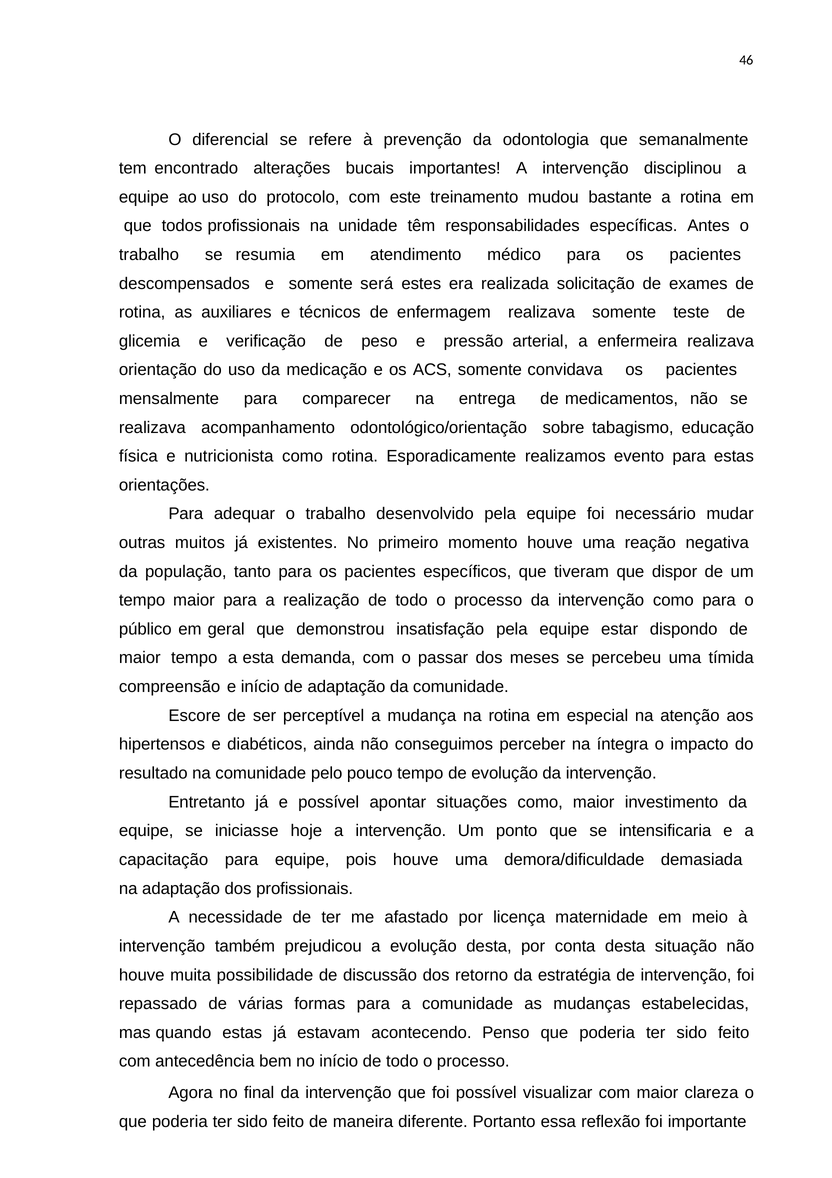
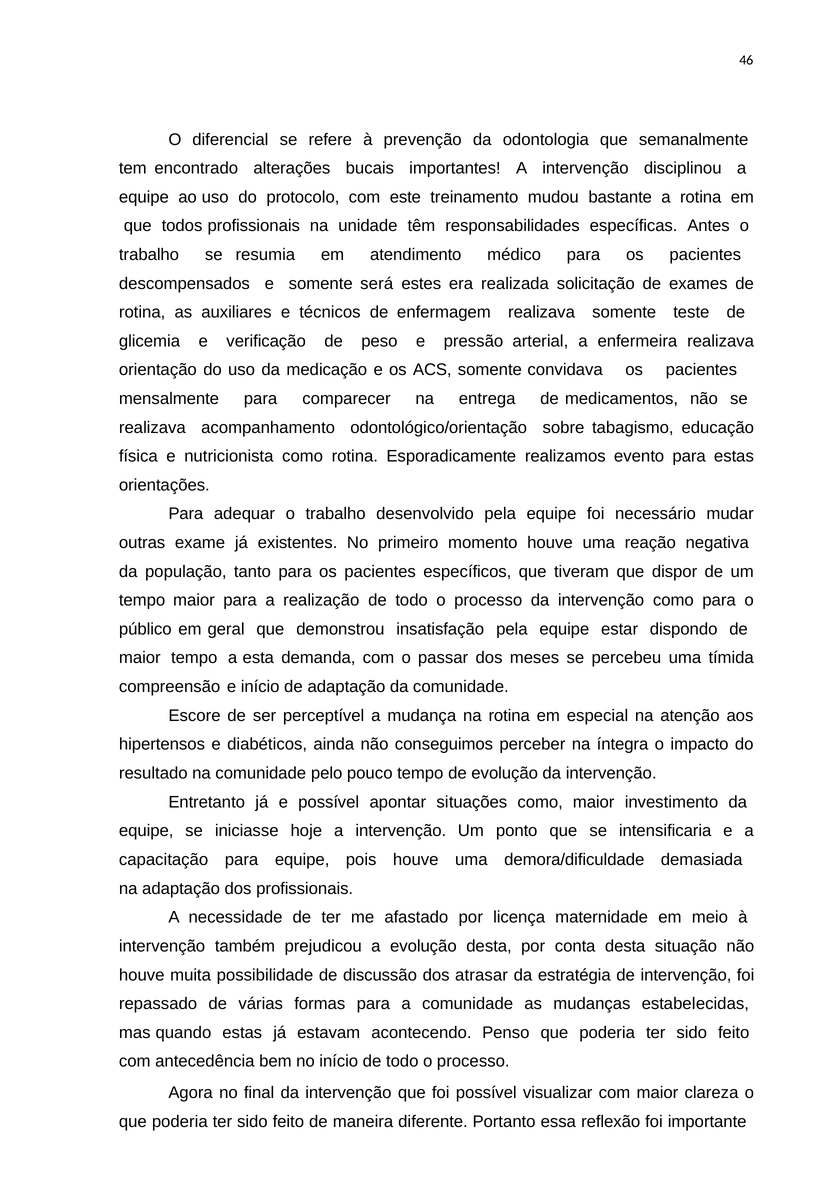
muitos: muitos -> exame (200, 542)
retorno: retorno -> atrasar (482, 974)
